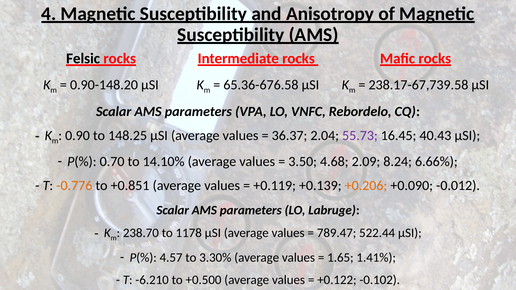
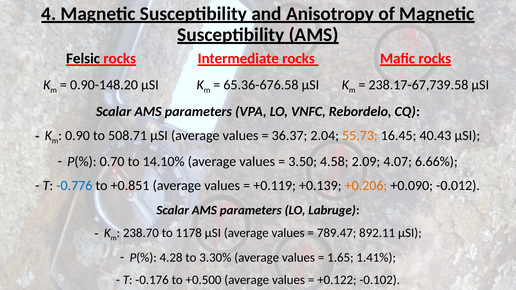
148.25: 148.25 -> 508.71 (128, 136)
55.73 colour: purple -> orange (360, 136)
4.68: 4.68 -> 4.58 (334, 162)
8.24: 8.24 -> 4.07 (398, 162)
-0.776 colour: orange -> blue (74, 186)
522.44: 522.44 -> 892.11 (377, 233)
4.57: 4.57 -> 4.28 (171, 258)
-6.210: -6.210 -> -0.176 (152, 280)
